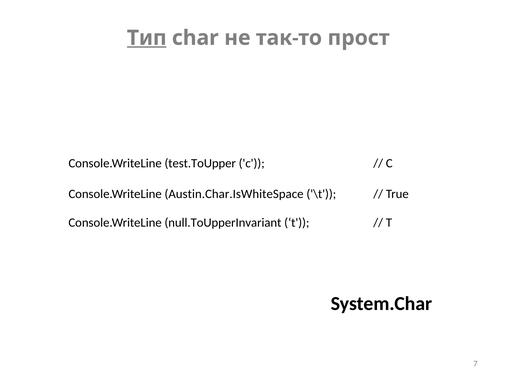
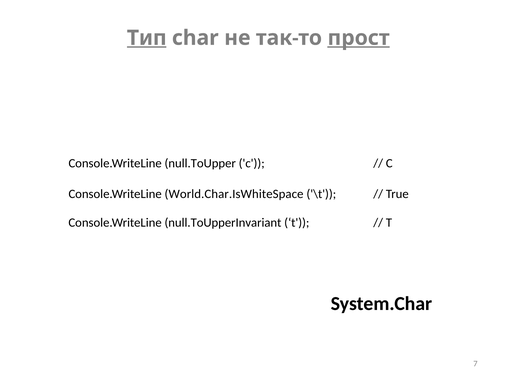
прост underline: none -> present (359, 38)
test.ToUpper: test.ToUpper -> null.ToUpper (200, 163)
Austin.Char.IsWhiteSpace: Austin.Char.IsWhiteSpace -> World.Char.IsWhiteSpace (234, 194)
